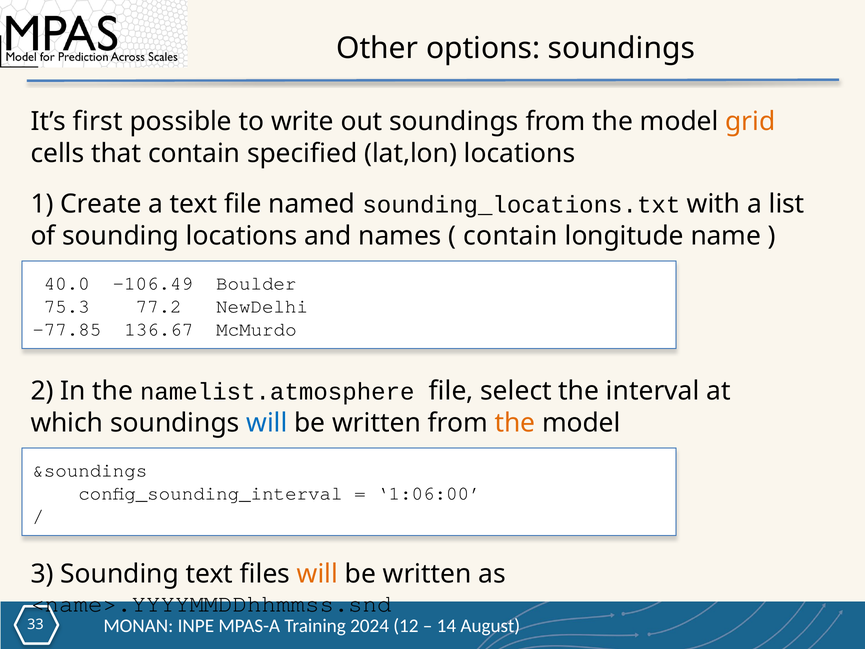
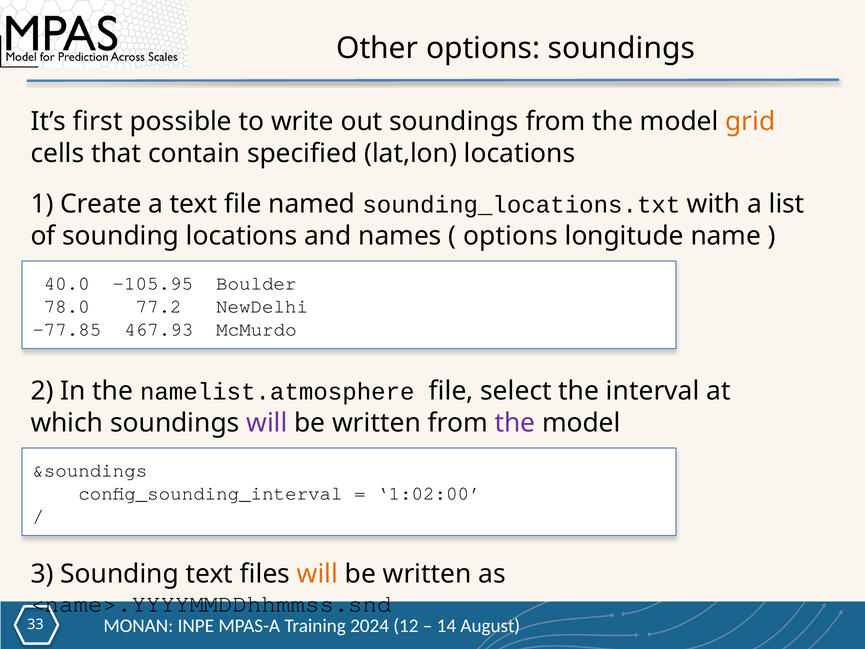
contain: contain -> options (510, 236)
-106.49: -106.49 -> -105.95 (153, 283)
75.3: 75.3 -> 78.0 (67, 306)
136.67: 136.67 -> 467.93 (159, 329)
will colour: blue -> purple (267, 423)
the colour: orange -> purple (515, 423)
1:06:00: 1:06:00 -> 1:02:00 (429, 493)
